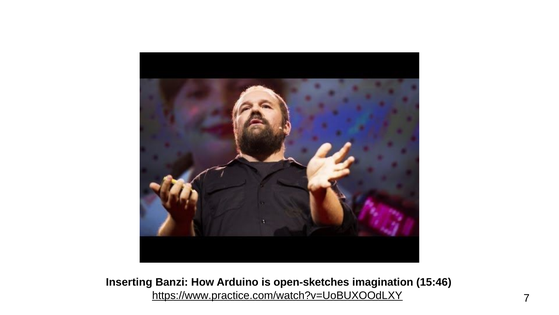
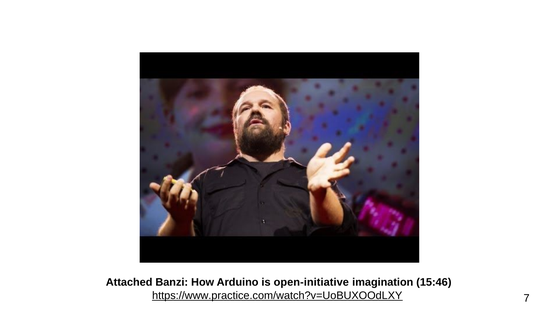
Inserting: Inserting -> Attached (129, 282)
open-sketches: open-sketches -> open-initiative (311, 282)
